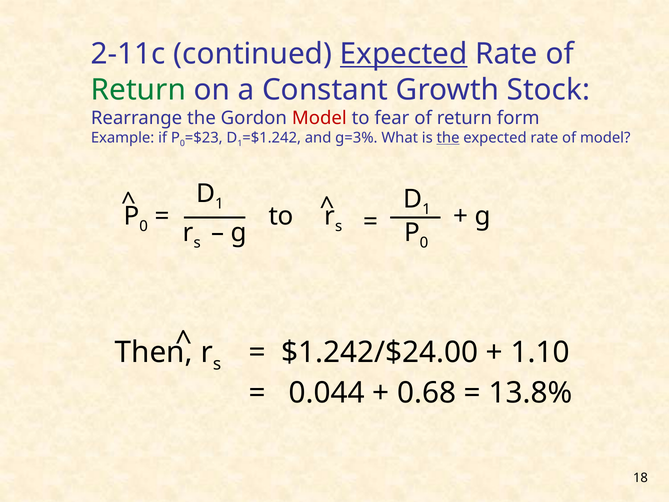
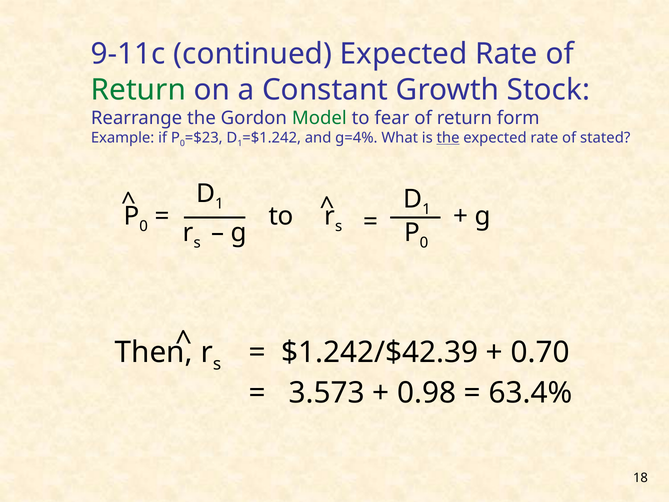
2-11c: 2-11c -> 9-11c (128, 54)
Expected underline: present -> none (404, 54)
Model colour: red -> green (319, 118)
g=3%: g=3% -> g=4% (356, 138)
of model: model -> stated (605, 138)
$1.242/$24.00: $1.242/$24.00 -> $1.242/$42.39 (380, 352)
1.10: 1.10 -> 0.70 (540, 352)
0.044: 0.044 -> 3.573 (327, 393)
0.68: 0.68 -> 0.98 (427, 393)
13.8%: 13.8% -> 63.4% (531, 393)
